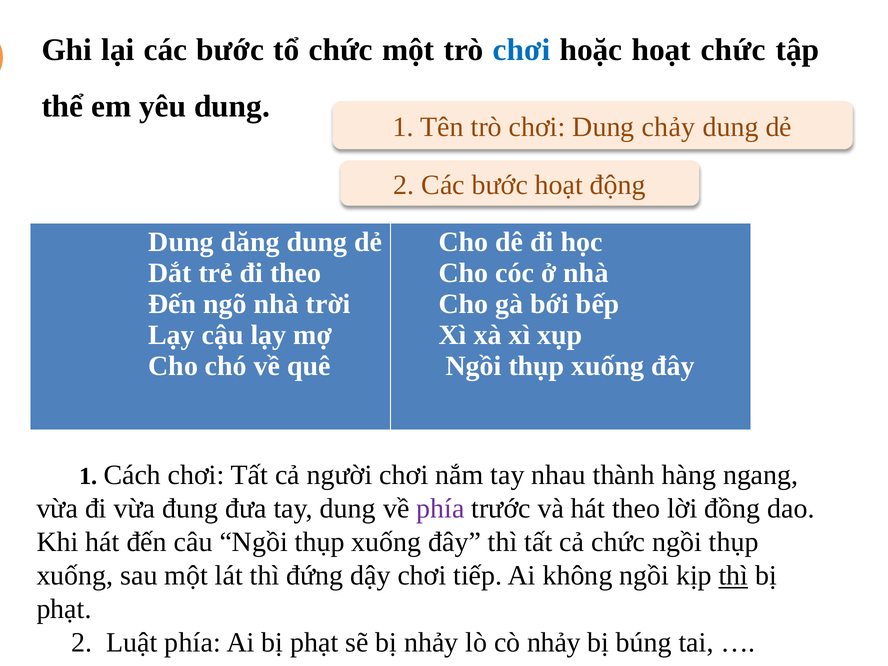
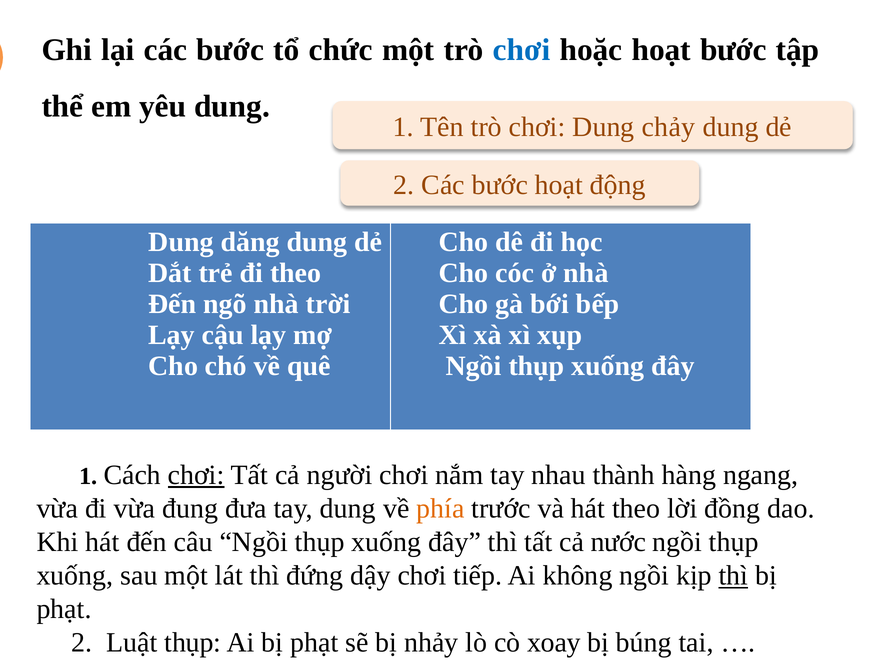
hoạt chức: chức -> bước (733, 50)
chơi underline: none -> present (196, 475)
phía colour: purple -> orange (440, 509)
cả chức: chức -> nước (618, 542)
Luật phía: phía -> thụp (193, 643)
cò nhảy: nhảy -> xoay (554, 643)
